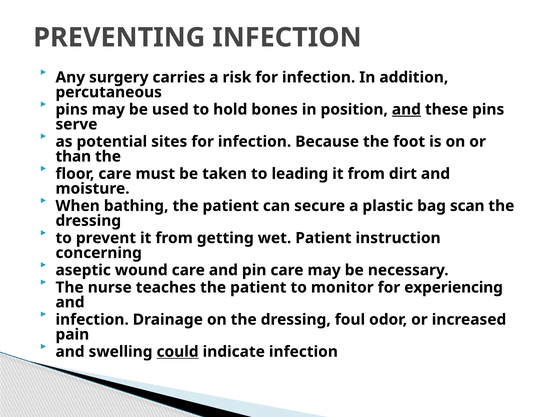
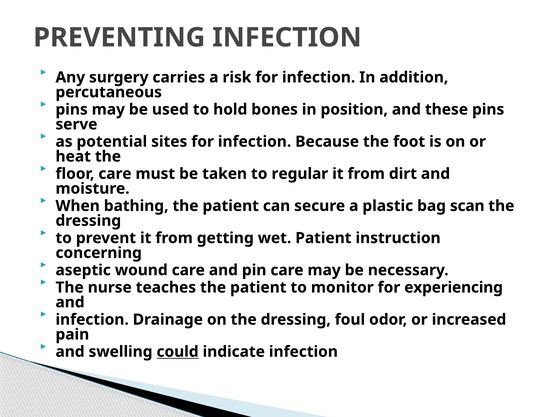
and underline: present -> none (406, 109)
than: than -> heat (73, 156)
leading: leading -> regular (300, 174)
